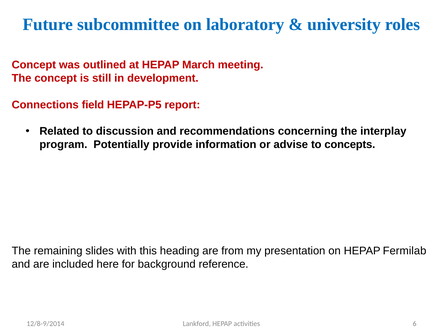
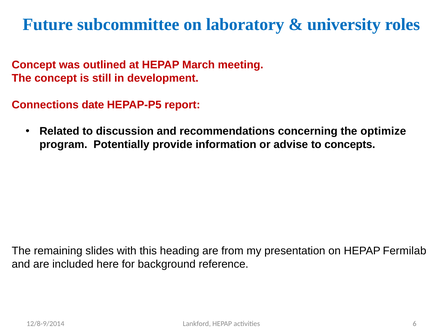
field: field -> date (93, 105)
interplay: interplay -> optimize (383, 131)
